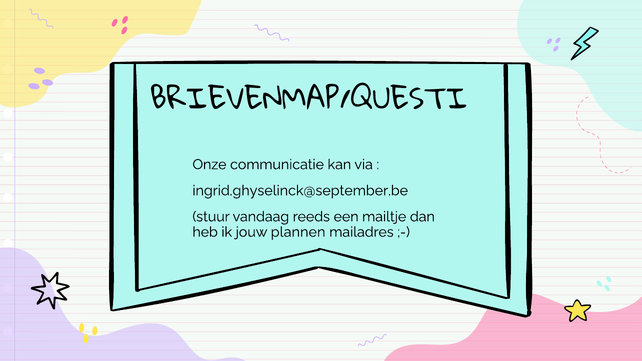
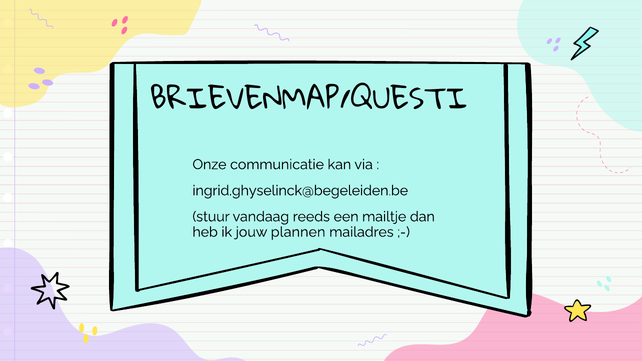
ingrid.ghyselinck@september.be: ingrid.ghyselinck@september.be -> ingrid.ghyselinck@begeleiden.be (300, 191)
